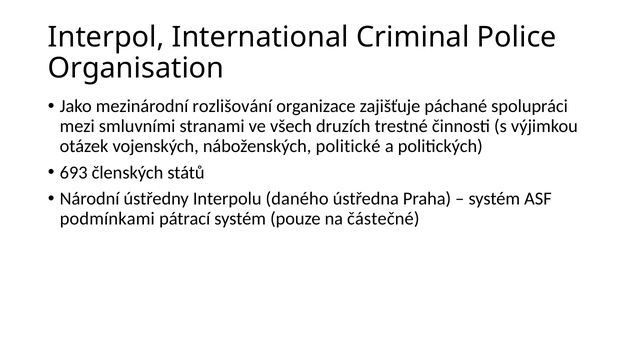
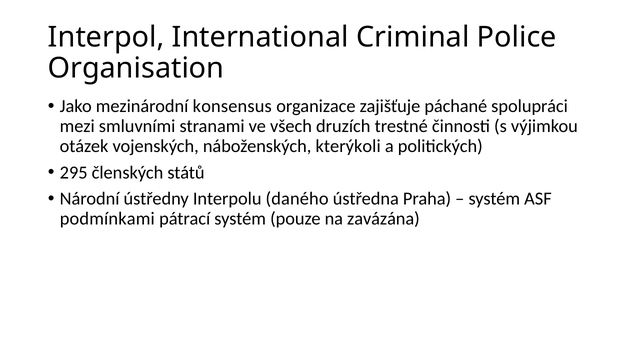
rozlišování: rozlišování -> konsensus (232, 106)
politické: politické -> kterýkoli (348, 146)
693: 693 -> 295 (74, 172)
částečné: částečné -> zavázána (383, 219)
